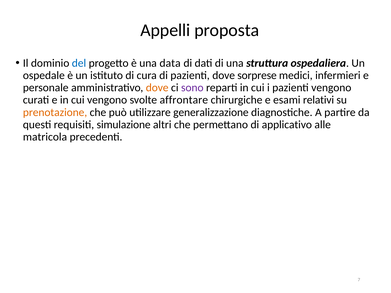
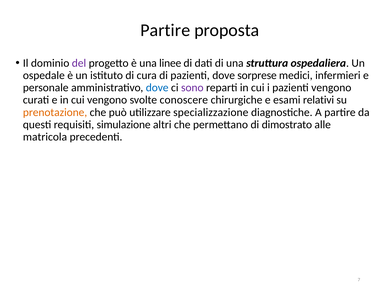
Appelli: Appelli -> Partire (165, 30)
del colour: blue -> purple (79, 63)
data: data -> linee (170, 63)
dove colour: orange -> blue (157, 88)
affrontare: affrontare -> conoscere (184, 100)
generalizzazione: generalizzazione -> specializzazione (211, 112)
applicativo: applicativo -> dimostrato (287, 125)
